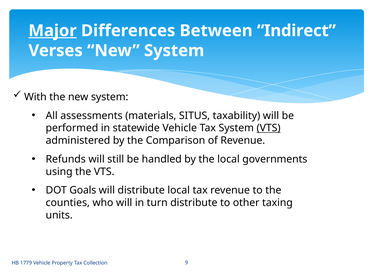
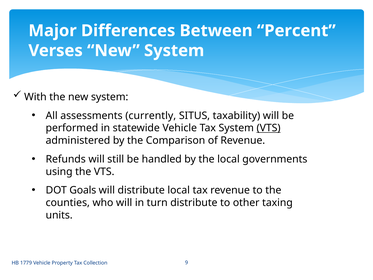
Major underline: present -> none (53, 31)
Indirect: Indirect -> Percent (296, 31)
materials: materials -> currently (151, 115)
